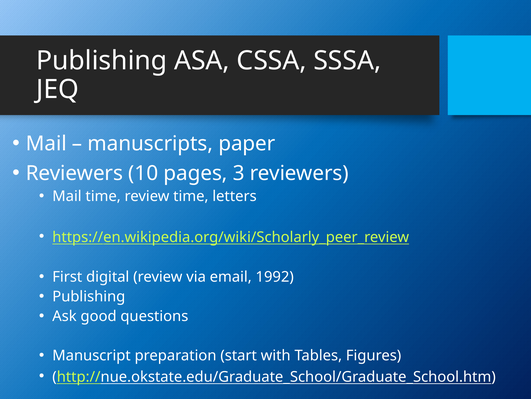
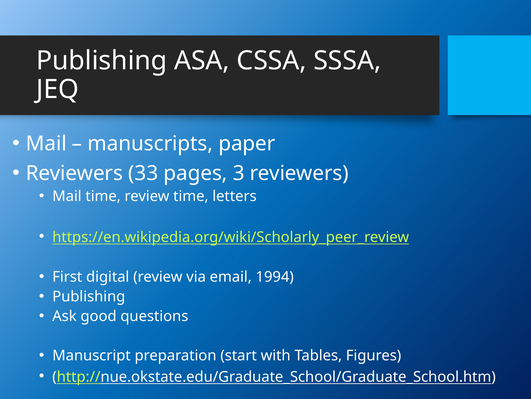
10: 10 -> 33 (143, 173)
1992: 1992 -> 1994 (275, 276)
